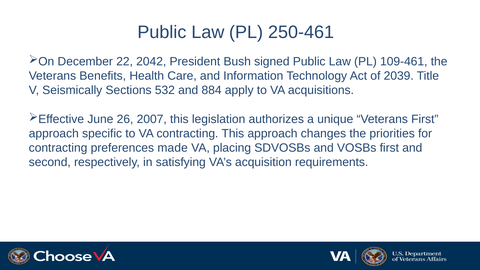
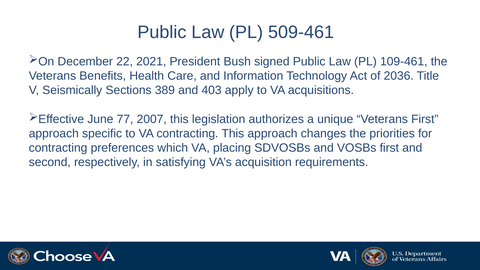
250-461: 250-461 -> 509-461 (301, 32)
2042: 2042 -> 2021 (151, 61)
2039: 2039 -> 2036 (399, 76)
532: 532 -> 389 (165, 90)
884: 884 -> 403 (212, 90)
26: 26 -> 77 (125, 119)
made: made -> which (173, 148)
